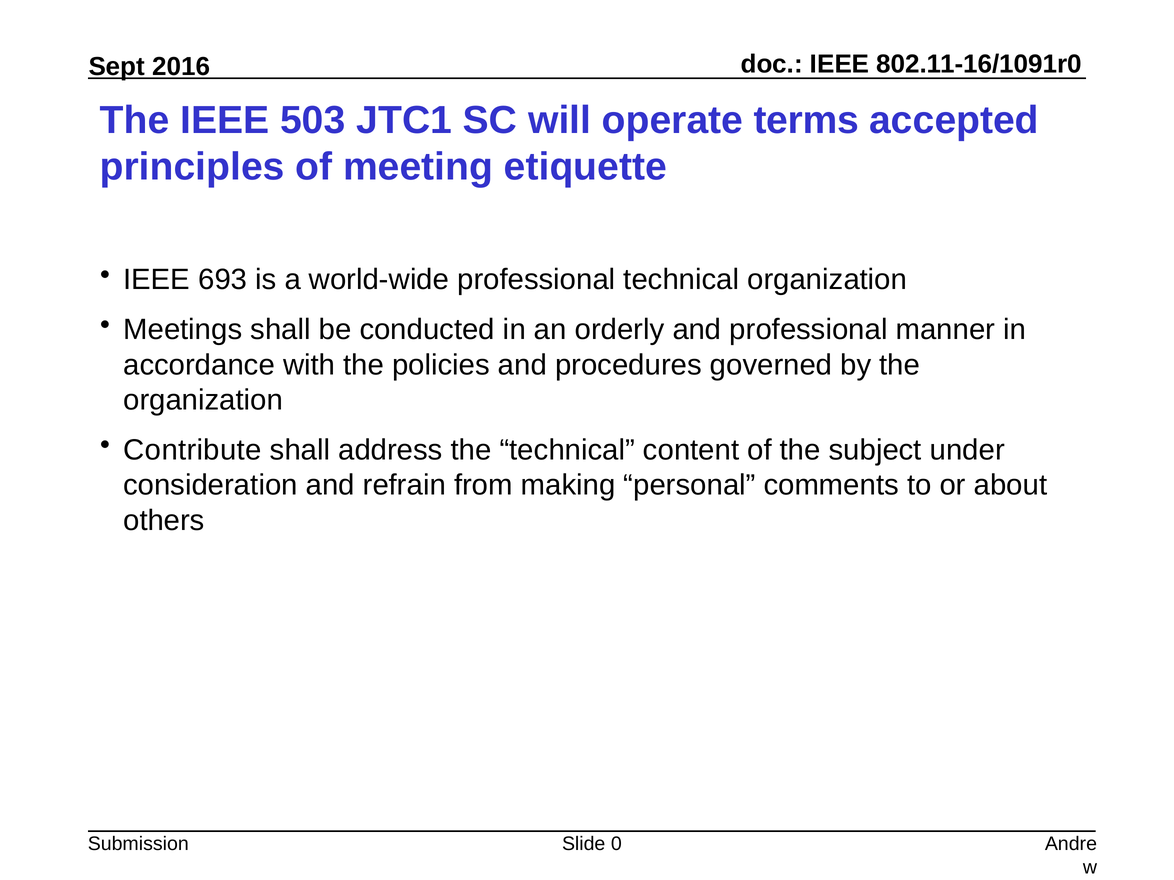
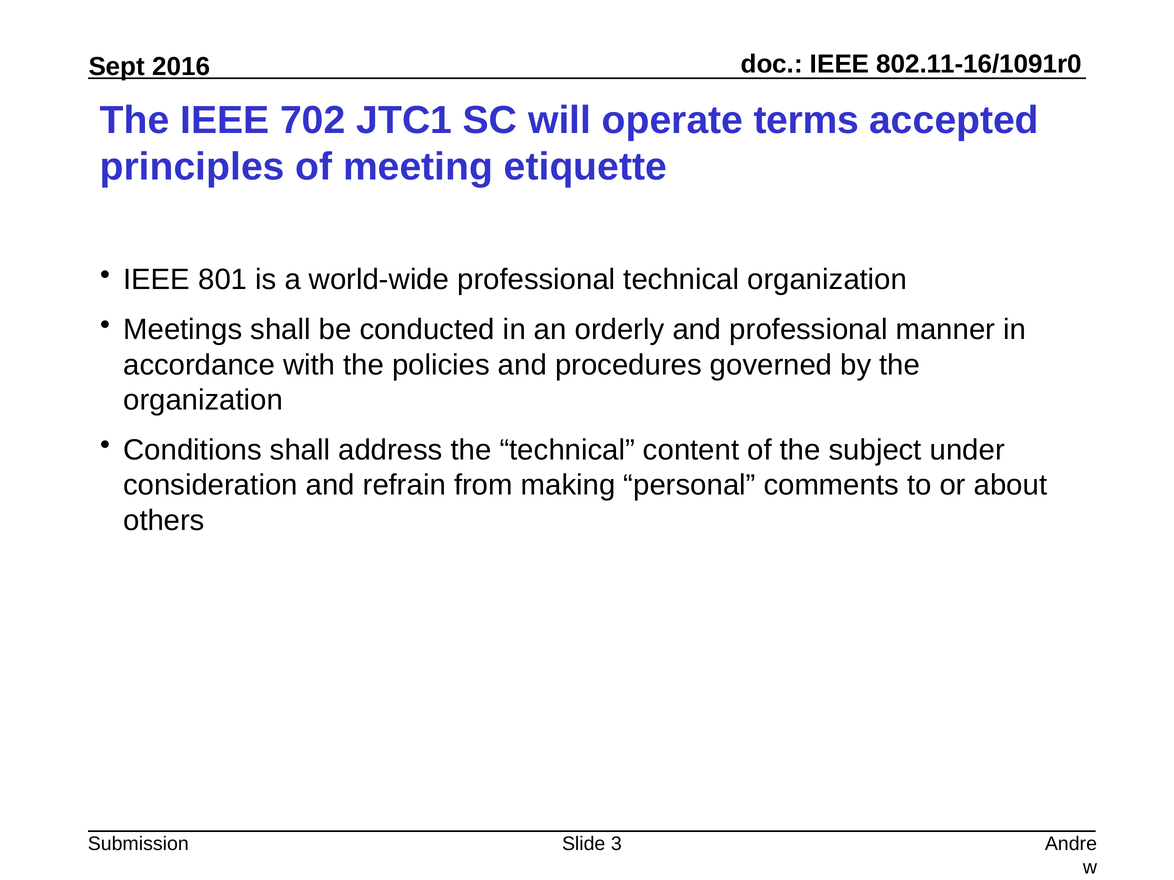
503: 503 -> 702 (313, 120)
693: 693 -> 801 (223, 280)
Contribute: Contribute -> Conditions (193, 450)
0: 0 -> 3 (616, 844)
